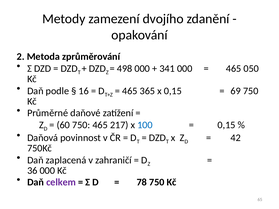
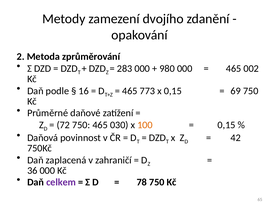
498: 498 -> 283 (125, 69)
341: 341 -> 980 (167, 69)
050: 050 -> 002 (251, 69)
365: 365 -> 773 (147, 91)
60: 60 -> 72 (63, 125)
217: 217 -> 030 (119, 125)
100 colour: blue -> orange (145, 125)
